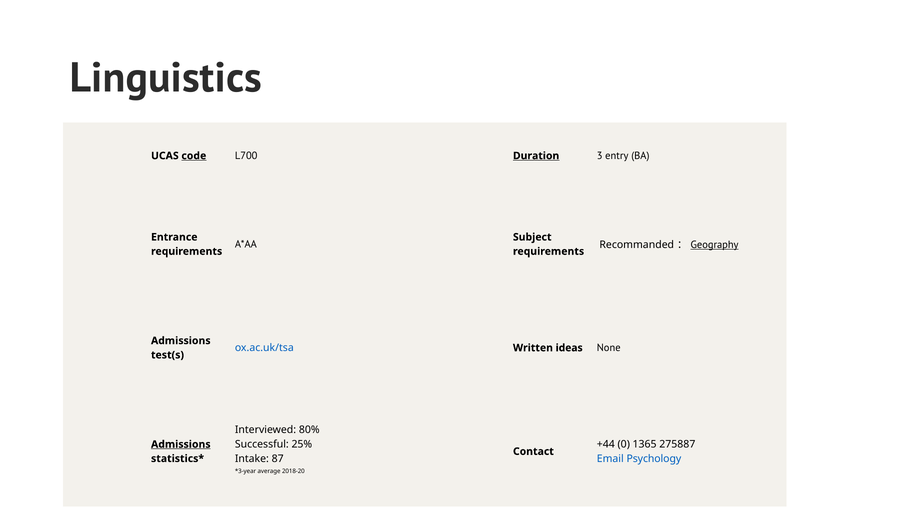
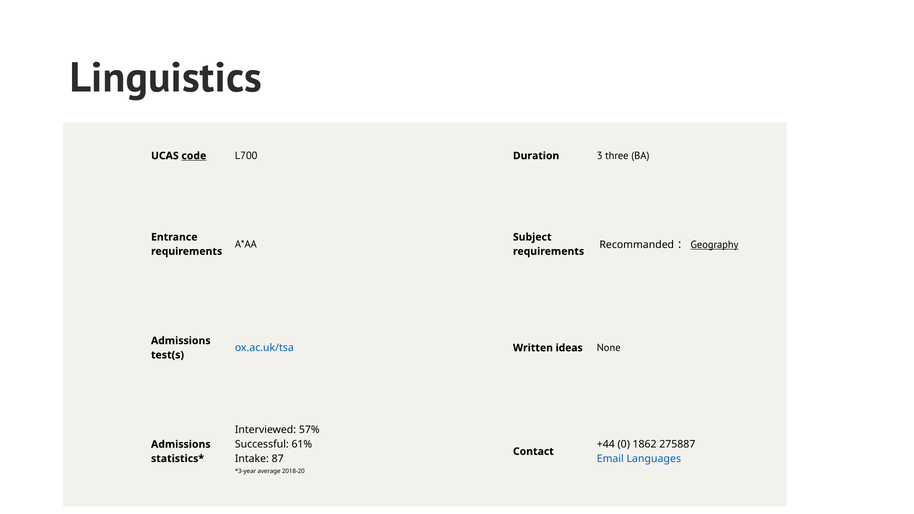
Duration underline: present -> none (536, 156)
entry: entry -> three (617, 156)
80%: 80% -> 57% (309, 430)
25%: 25% -> 61% (302, 444)
1365: 1365 -> 1862 (645, 444)
Admissions underline: present -> none (181, 444)
Psychology: Psychology -> Languages (654, 459)
